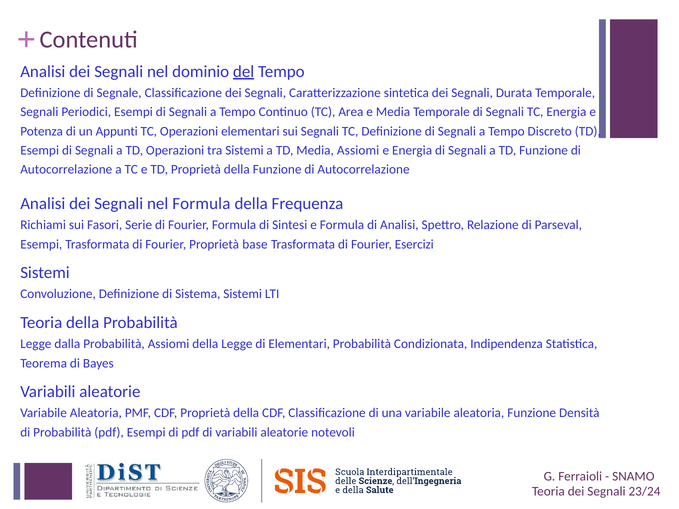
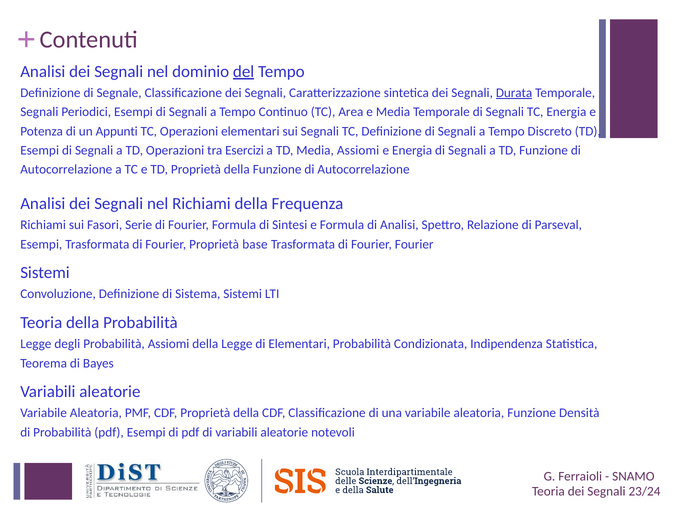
Durata underline: none -> present (514, 93)
tra Sistemi: Sistemi -> Esercizi (245, 150)
nel Formula: Formula -> Richiami (201, 204)
Fourier Esercizi: Esercizi -> Fourier (414, 244)
dalla: dalla -> degli (67, 344)
